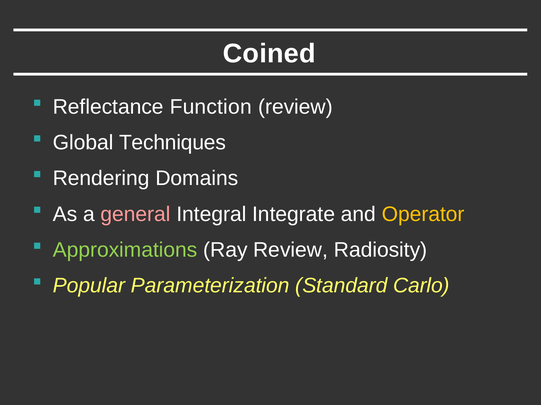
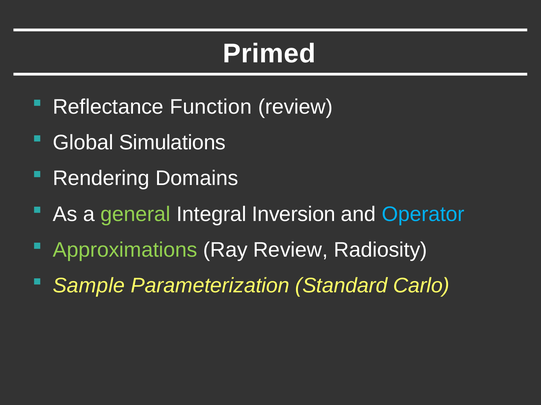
Coined: Coined -> Primed (269, 54)
Techniques: Techniques -> Simulations (172, 143)
general colour: pink -> light green (136, 215)
Integrate: Integrate -> Inversion (294, 215)
Operator colour: yellow -> light blue (423, 215)
Popular: Popular -> Sample (89, 286)
